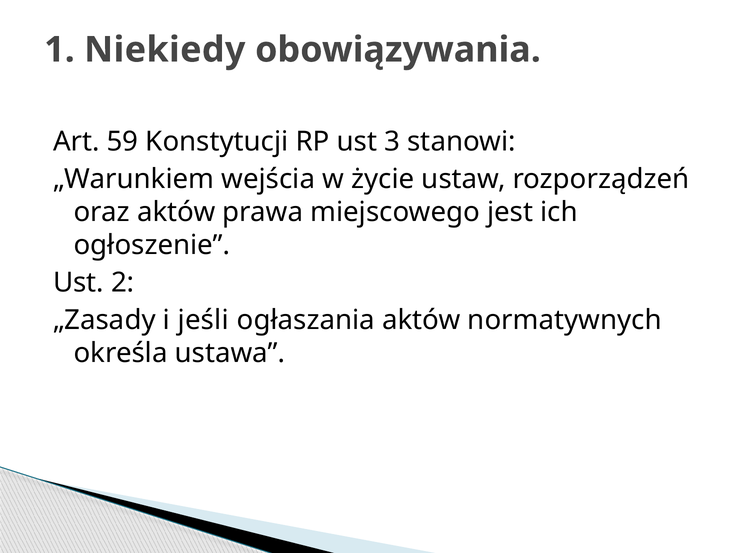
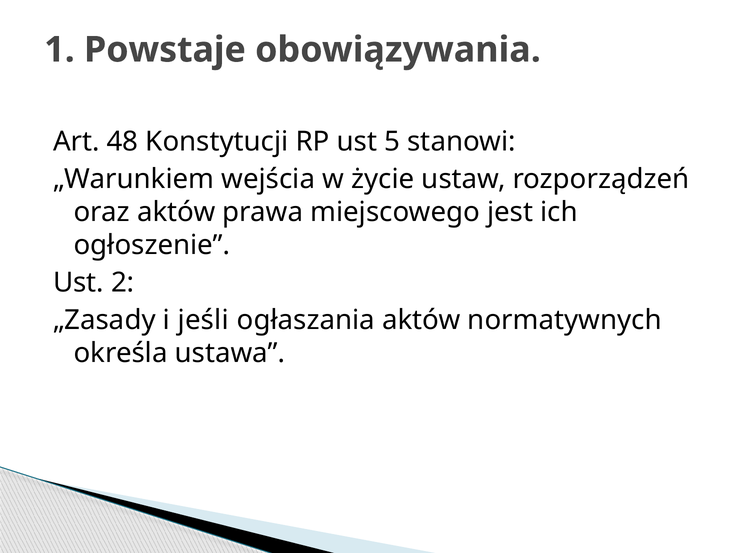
Niekiedy: Niekiedy -> Powstaje (165, 50)
59: 59 -> 48 (122, 142)
3: 3 -> 5 (392, 142)
